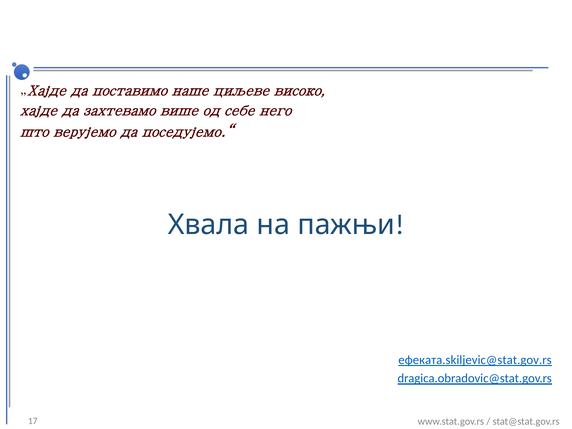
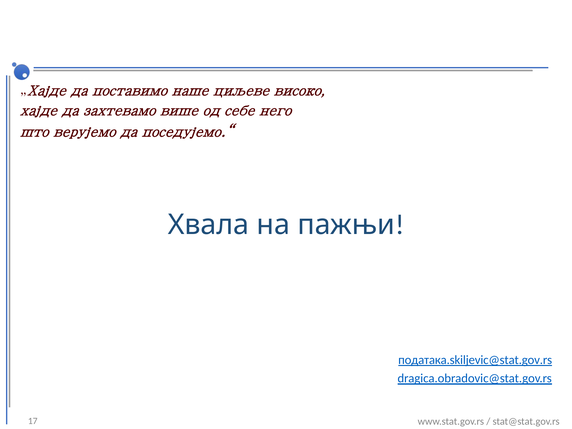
ефеката.skiljevic@stat.gov.rs: ефеката.skiljevic@stat.gov.rs -> података.skiljevic@stat.gov.rs (475, 360)
